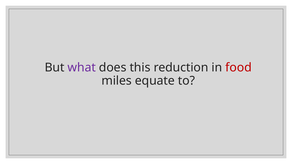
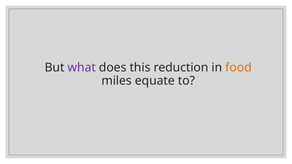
food colour: red -> orange (239, 68)
